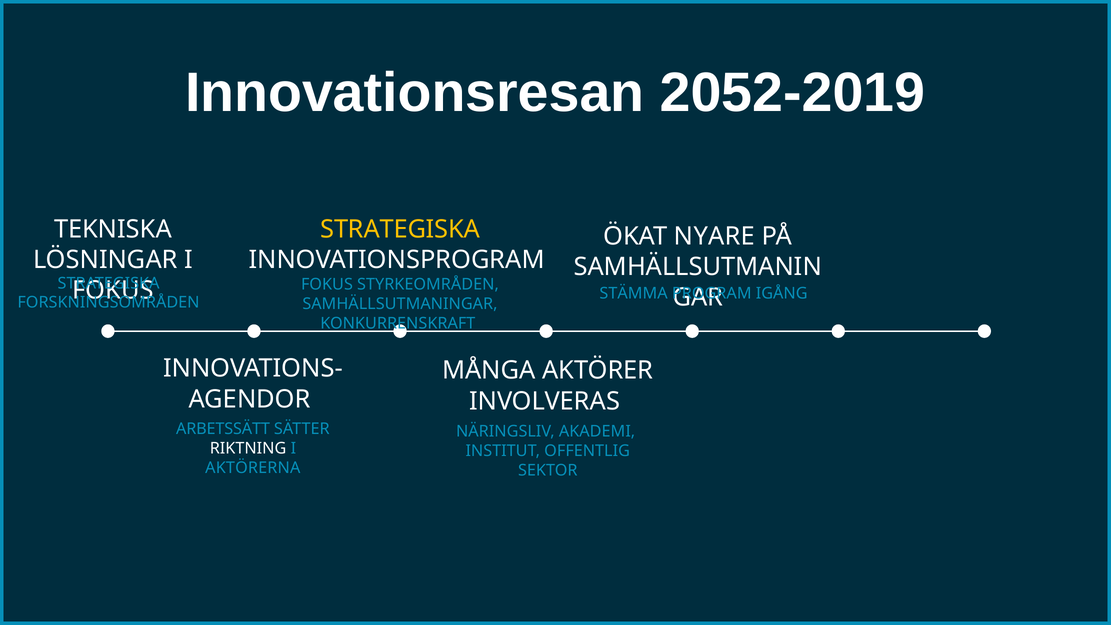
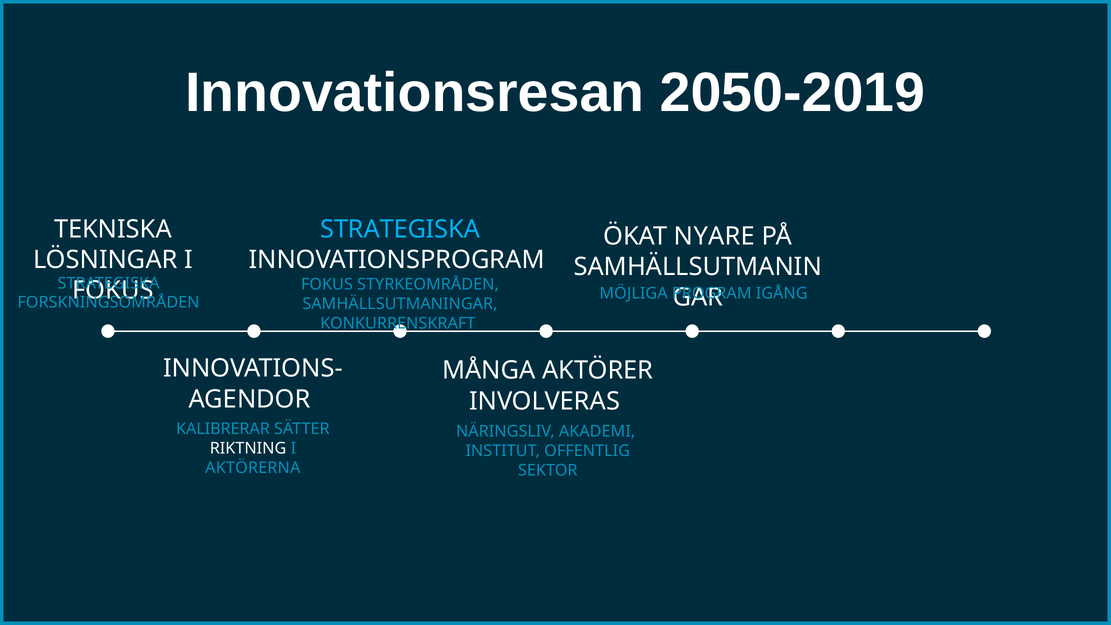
2052-2019: 2052-2019 -> 2050-2019 (792, 93)
STRATEGISKA colour: yellow -> light blue (400, 229)
STÄMMA: STÄMMA -> MÖJLIGA (634, 293)
ARBETSSÄTT: ARBETSSÄTT -> KALIBRERAR (223, 429)
